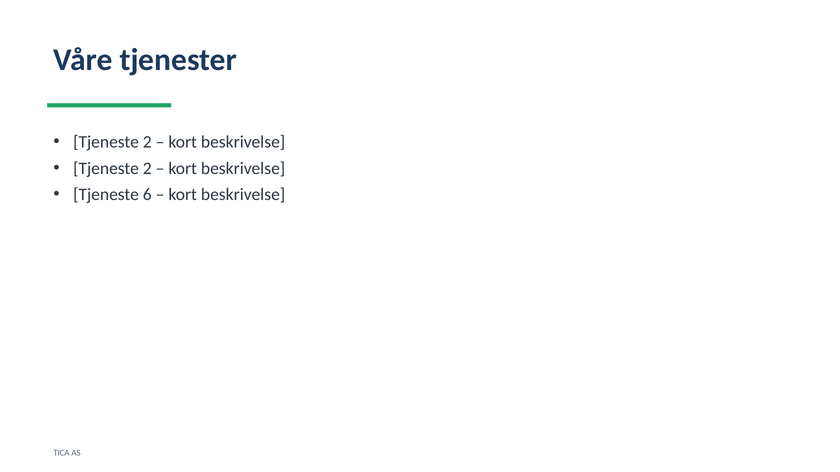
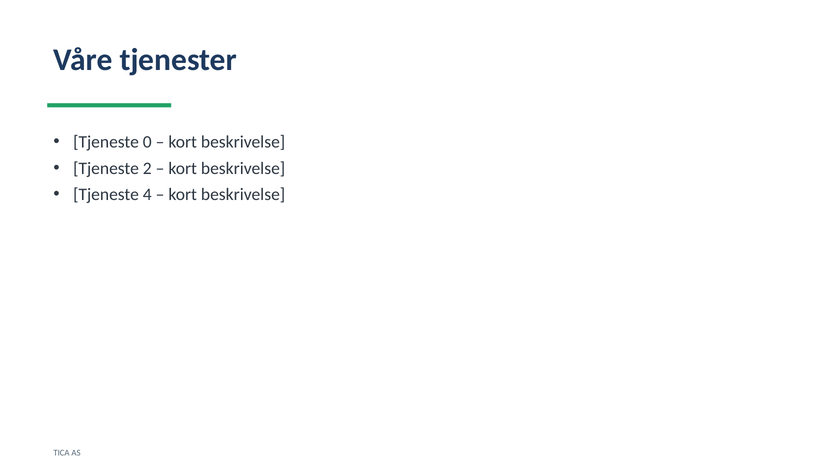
2: 2 -> 0 (147, 142)
6: 6 -> 4 (147, 195)
